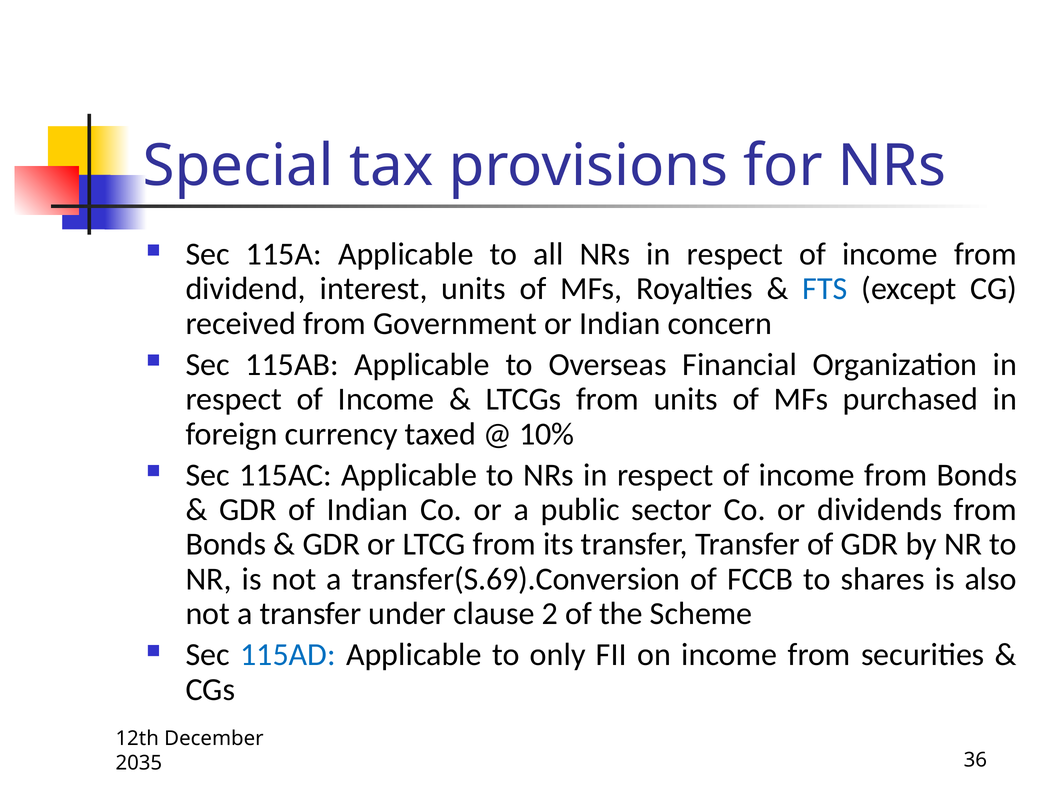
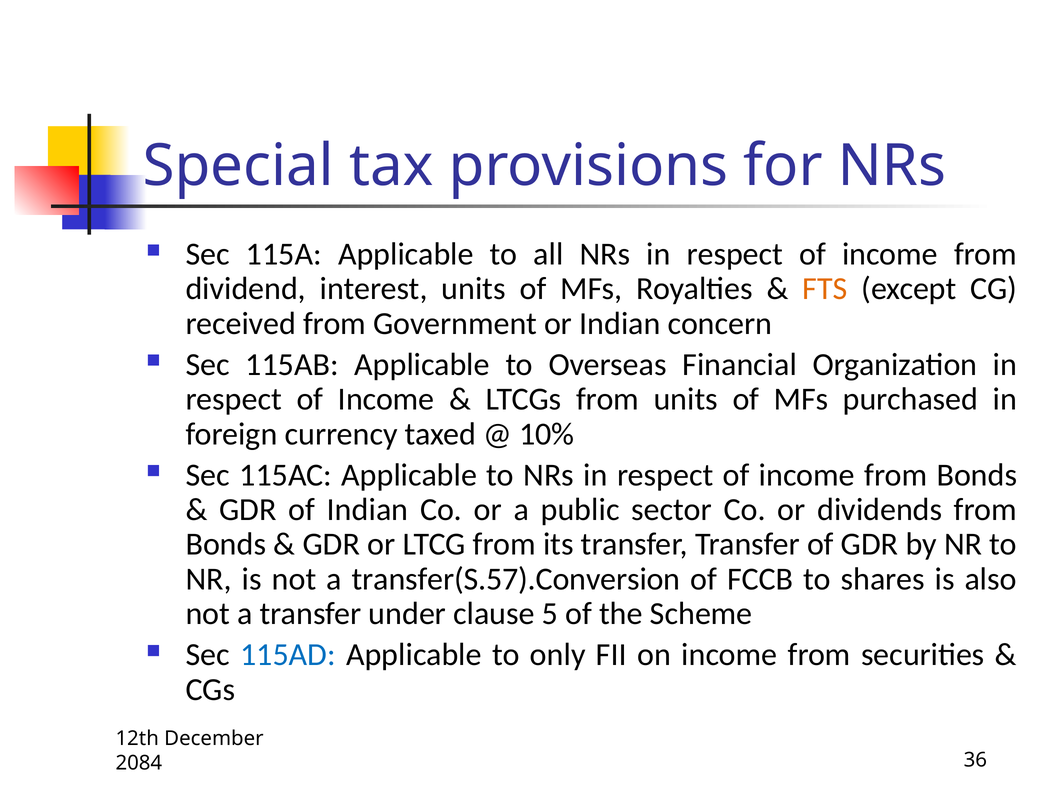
FTS colour: blue -> orange (825, 289)
transfer(S.69).Conversion: transfer(S.69).Conversion -> transfer(S.57).Conversion (516, 579)
2: 2 -> 5 (550, 613)
2035: 2035 -> 2084 (139, 763)
